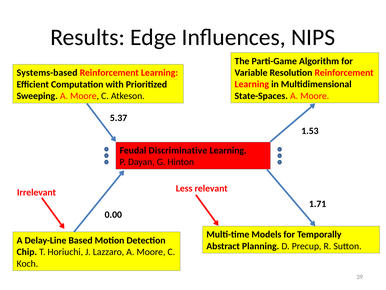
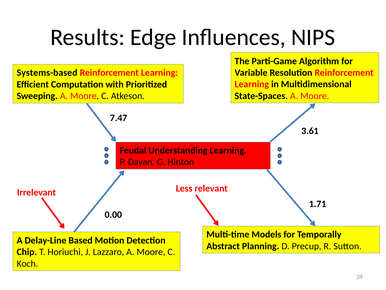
5.37: 5.37 -> 7.47 (119, 118)
1.53: 1.53 -> 3.61 (310, 131)
Discriminative: Discriminative -> Understanding (178, 150)
